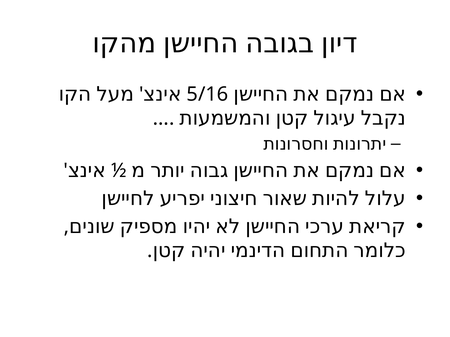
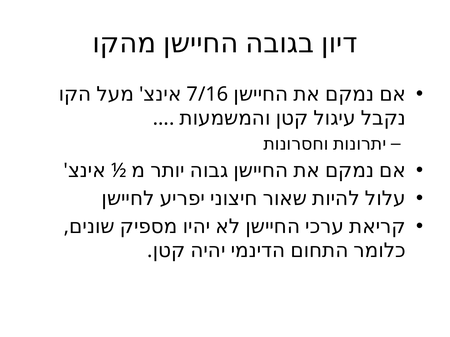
5/16: 5/16 -> 7/16 (208, 94)
